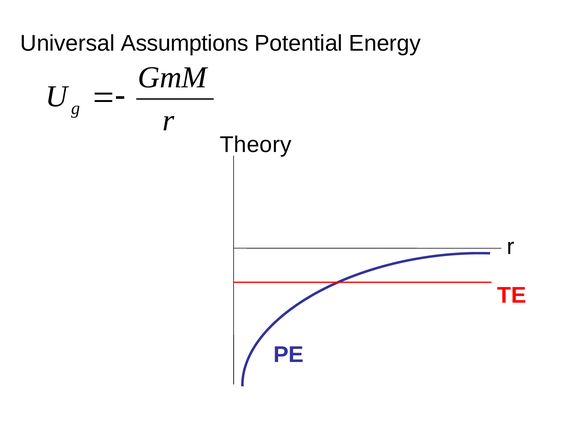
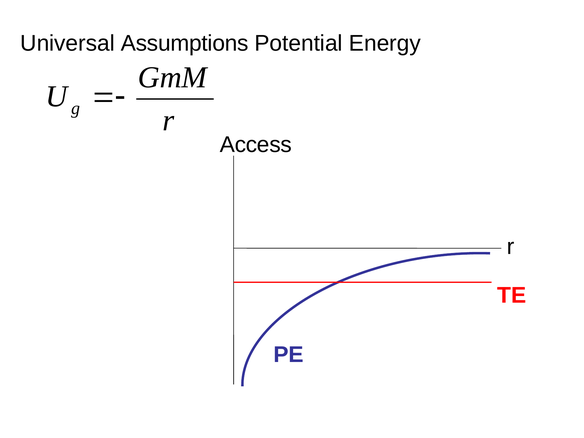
Theory: Theory -> Access (256, 145)
